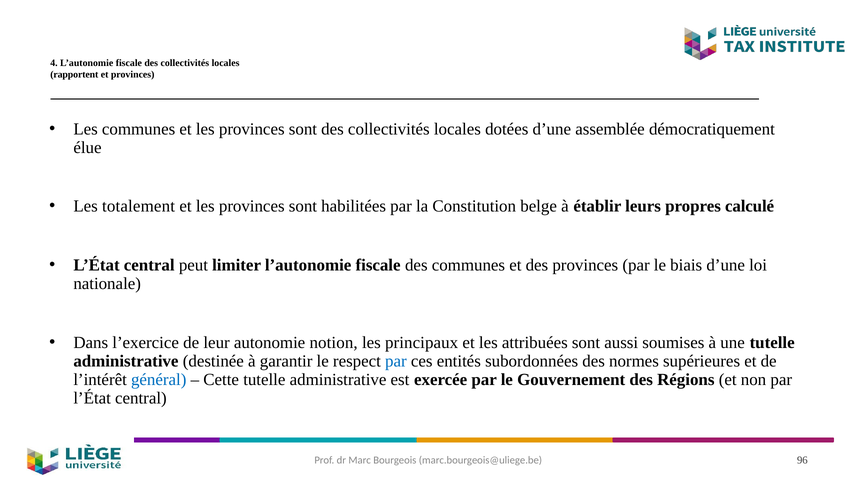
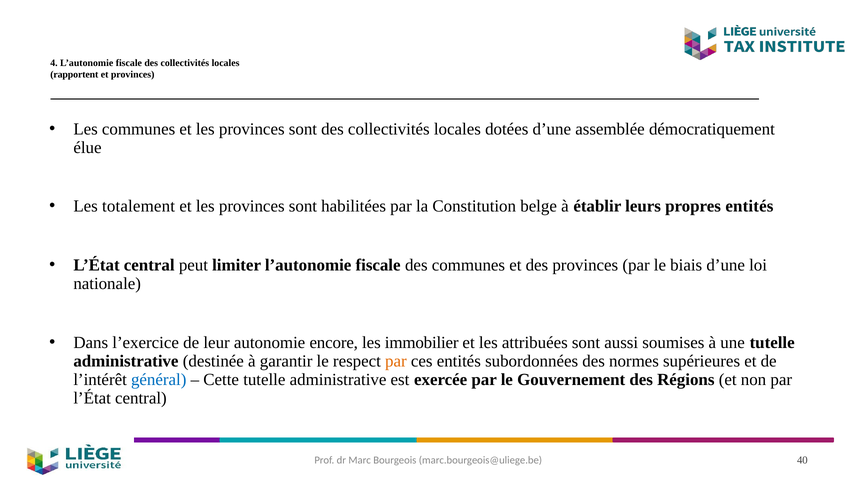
propres calculé: calculé -> entités (749, 206)
notion: notion -> encore (334, 343)
principaux: principaux -> immobilier (422, 343)
par colour: blue -> orange (396, 361)
96: 96 -> 40 (802, 460)
